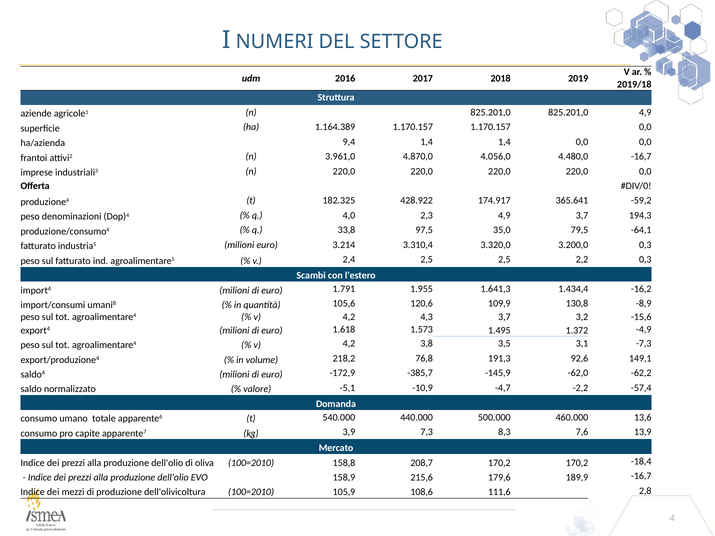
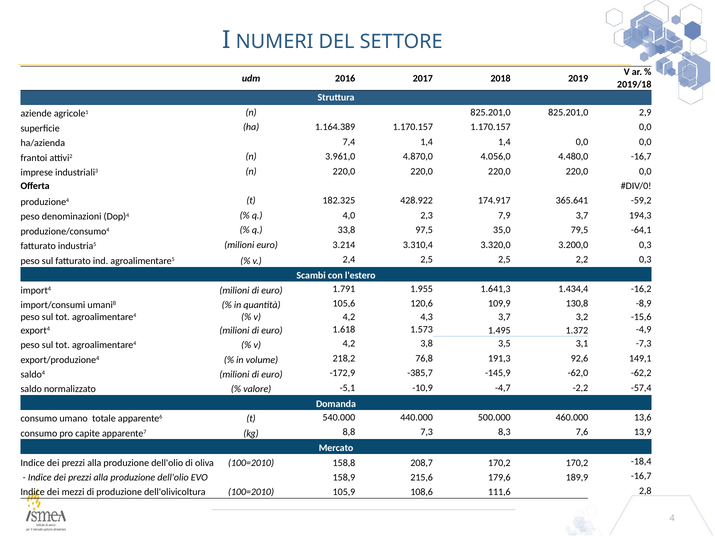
825.201,0 4,9: 4,9 -> 2,9 (645, 112)
9,4: 9,4 -> 7,4 (349, 142)
2,3 4,9: 4,9 -> 7,9 (504, 215)
3,9: 3,9 -> 8,8 (349, 432)
